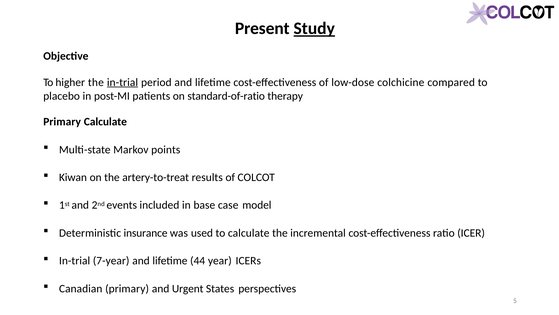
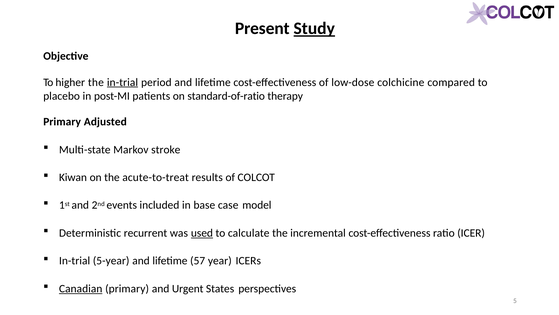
Primary Calculate: Calculate -> Adjusted (105, 122)
points: points -> stroke (166, 149)
artery-to-treat: artery-to-treat -> acute-to-treat (156, 177)
insurance: insurance -> recurrent (146, 233)
used underline: none -> present (202, 233)
7-year: 7-year -> 5-year (111, 260)
44: 44 -> 57 (198, 260)
Canadian underline: none -> present (81, 288)
